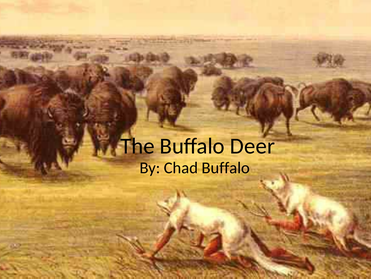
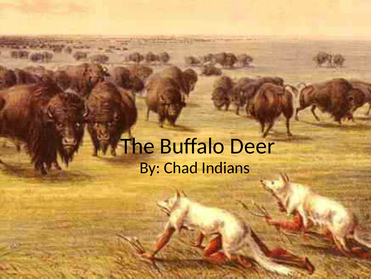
Chad Buffalo: Buffalo -> Indians (226, 167)
